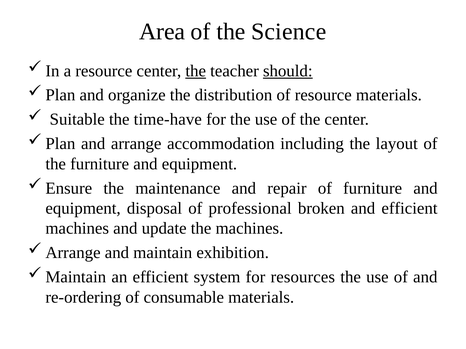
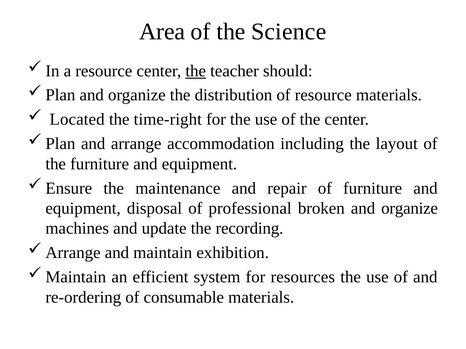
should underline: present -> none (288, 71)
Suitable: Suitable -> Located (77, 120)
time-have: time-have -> time-right (168, 120)
broken and efficient: efficient -> organize (410, 209)
the machines: machines -> recording (250, 229)
